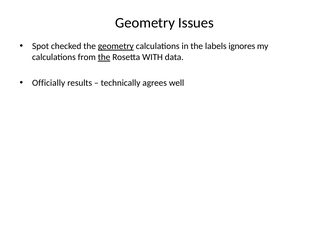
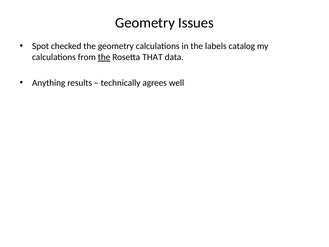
geometry underline: present -> none (116, 46)
ignores: ignores -> catalog (242, 46)
WITH: WITH -> THAT (152, 57)
Officially: Officially -> Anything (49, 83)
